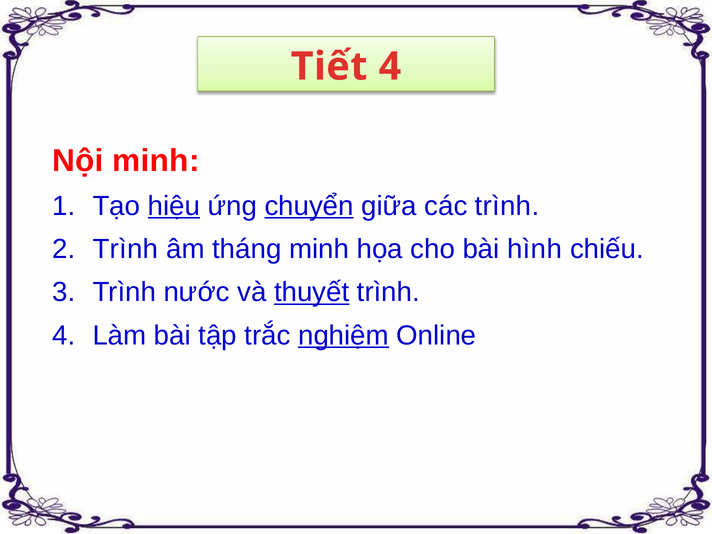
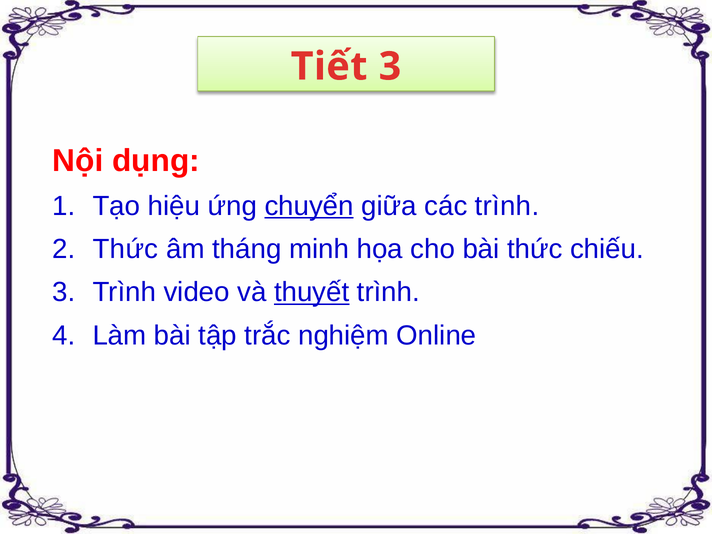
Tiết 4: 4 -> 3 (390, 67)
Nội minh: minh -> dụng (156, 161)
hiệu underline: present -> none (174, 206)
Trình: Trình -> Thức (125, 249)
bài hình: hình -> thức (535, 249)
nước: nước -> video (197, 292)
nghiệm underline: present -> none (344, 335)
